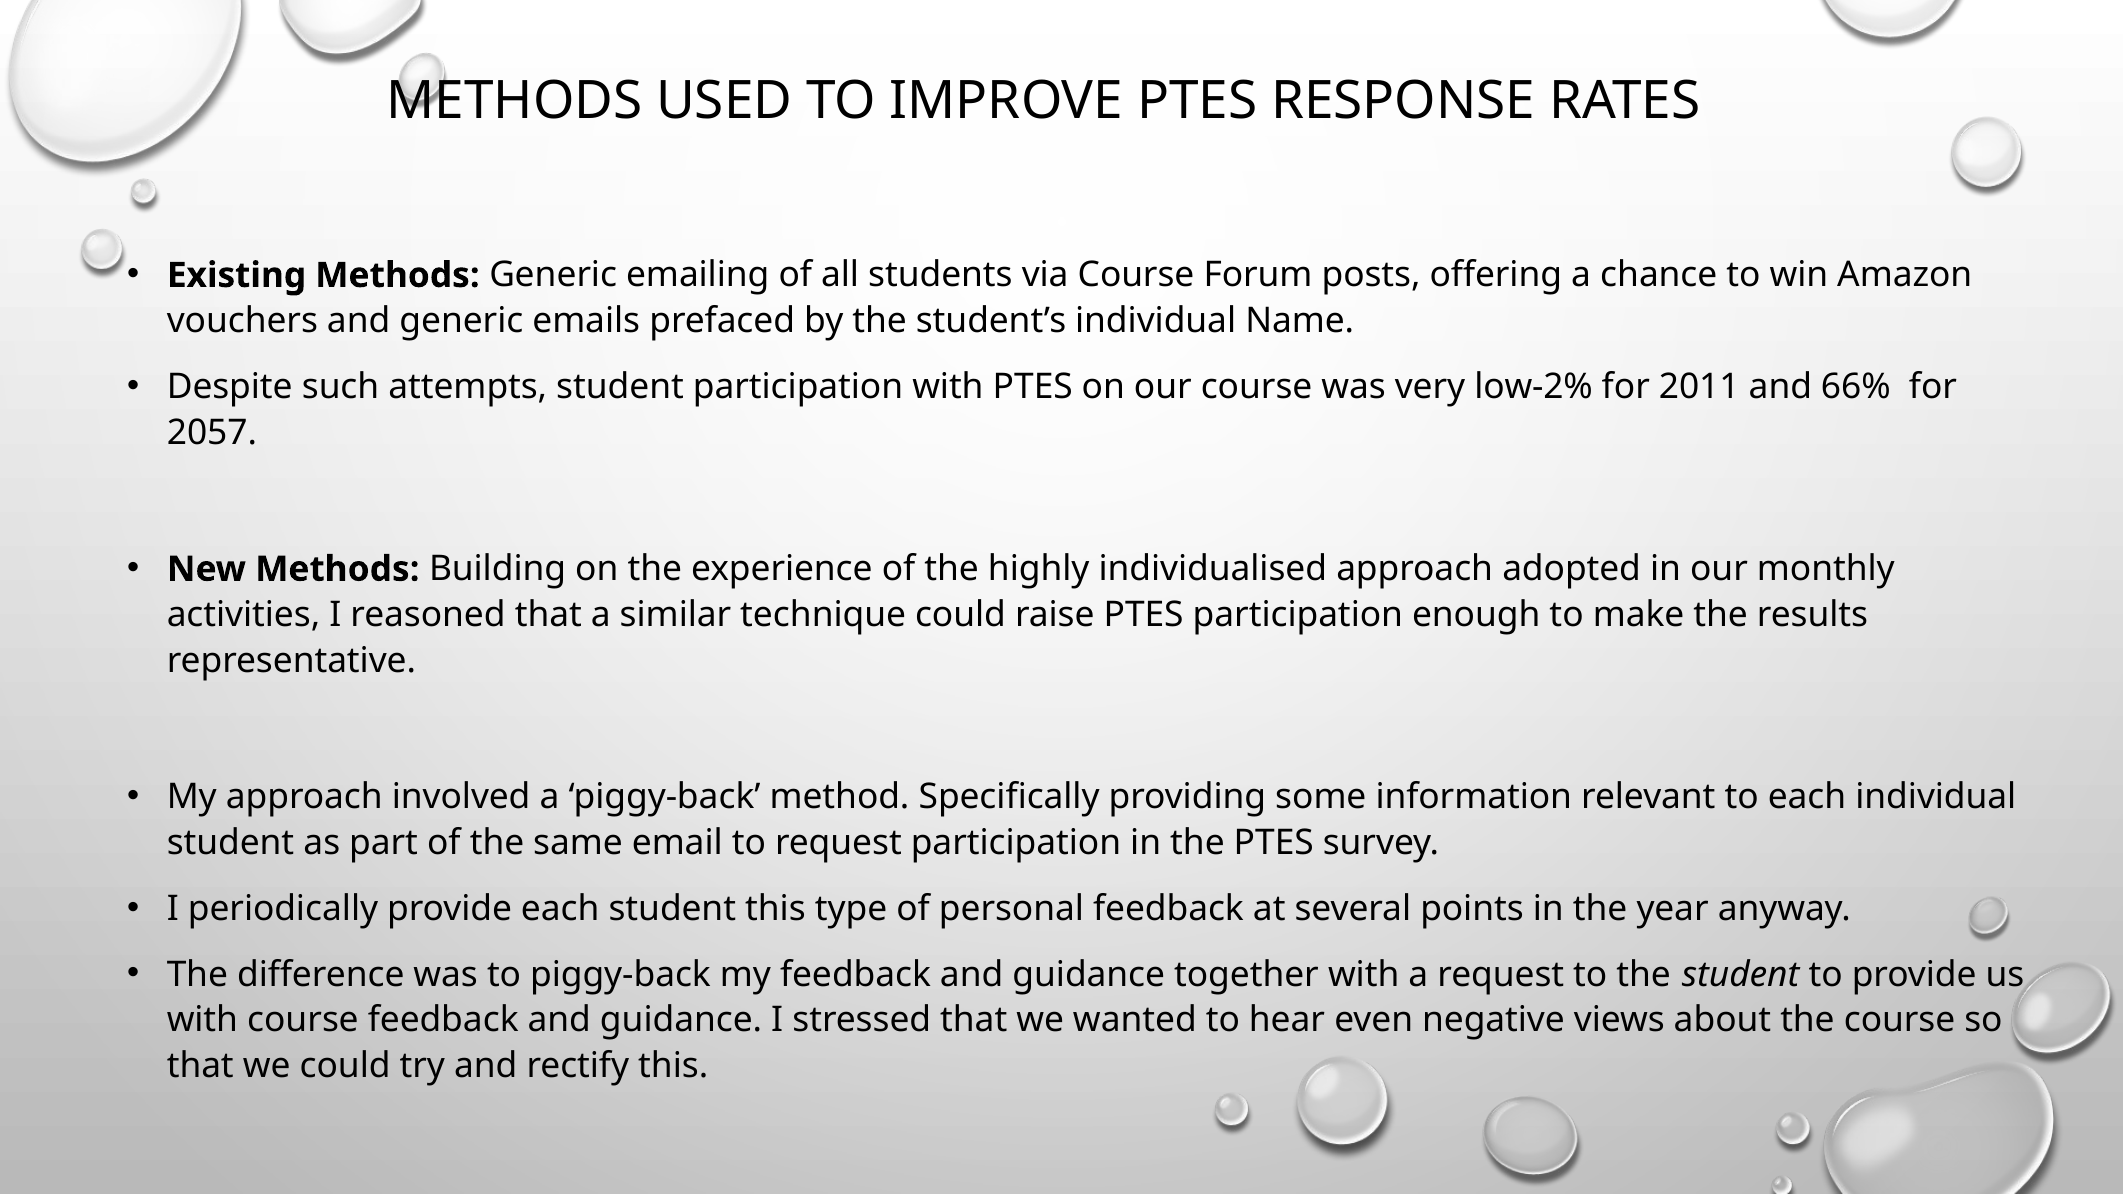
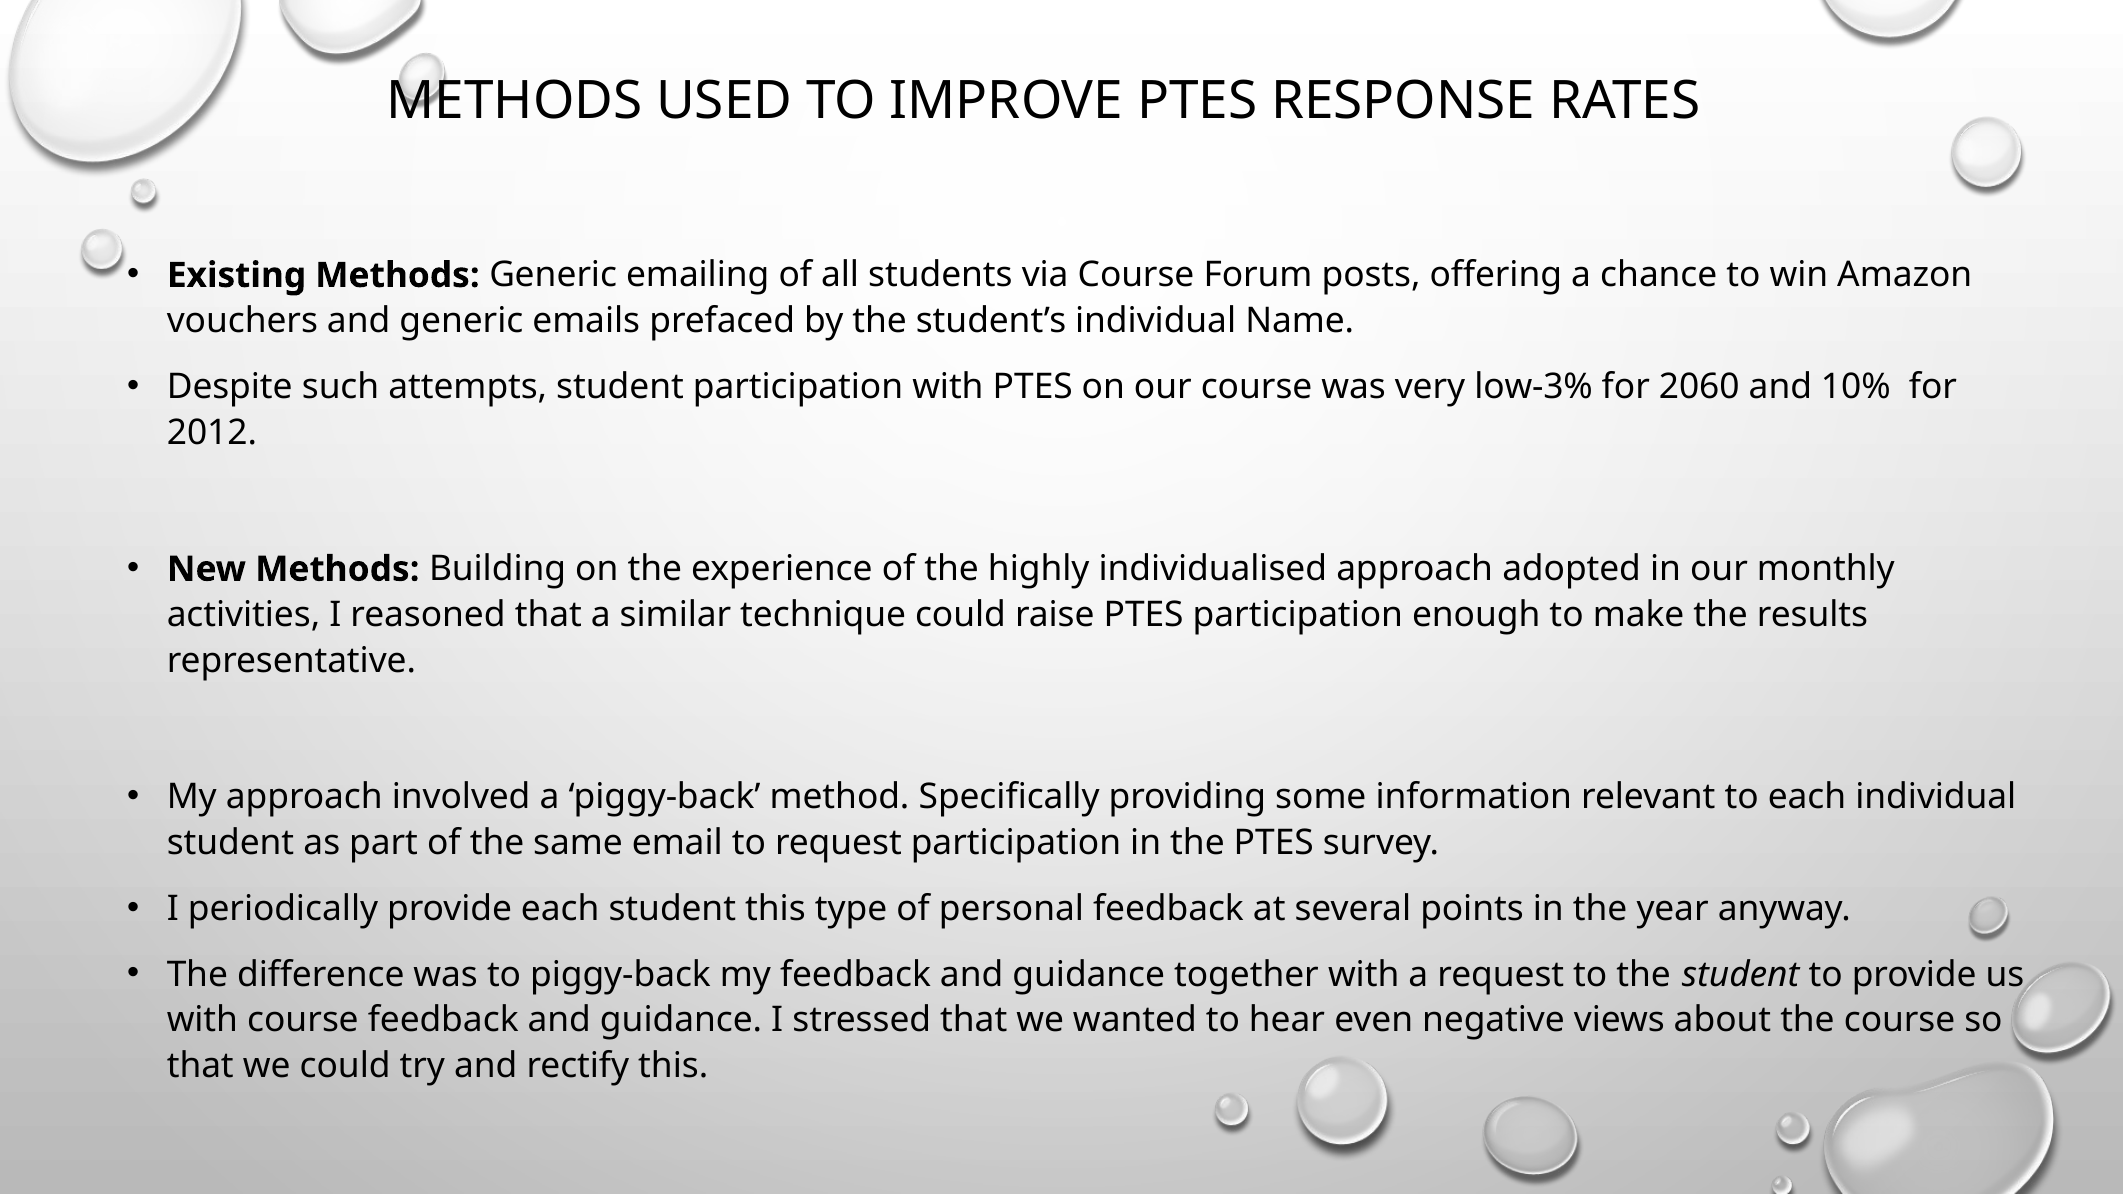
low-2%: low-2% -> low-3% (1534, 387)
2011: 2011 -> 2060 (1699, 387)
66%: 66% -> 10% (1856, 387)
2057: 2057 -> 2012 (212, 433)
